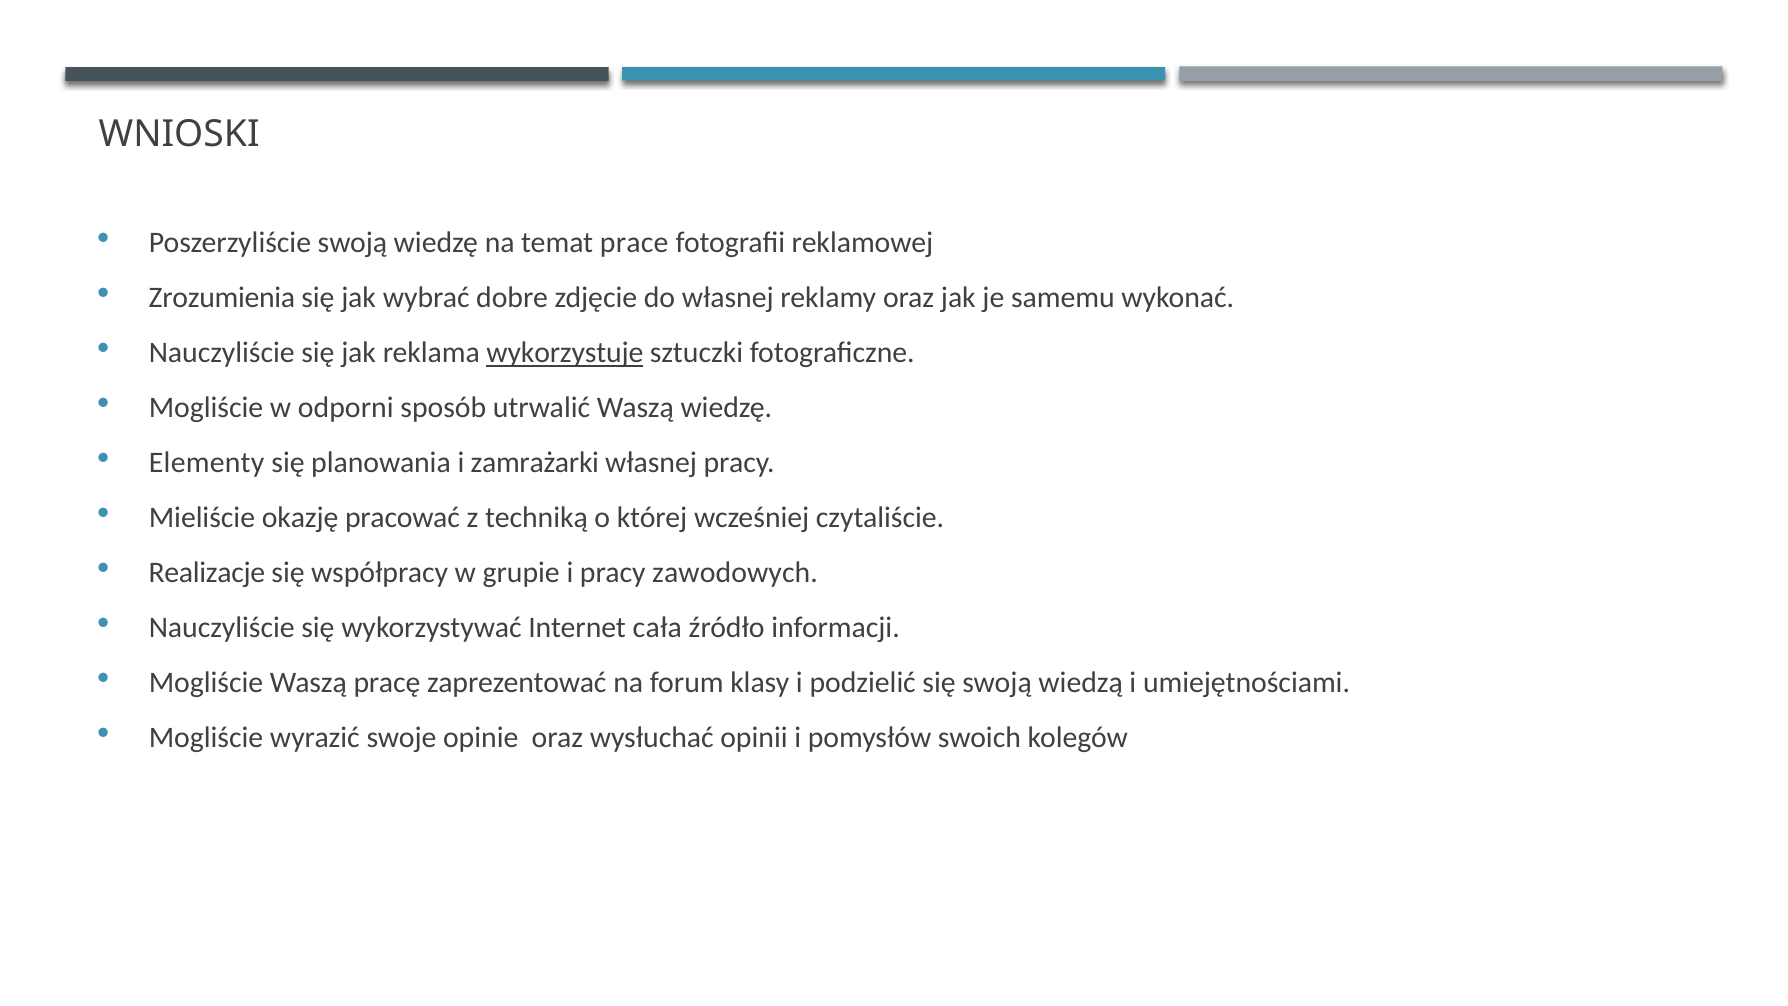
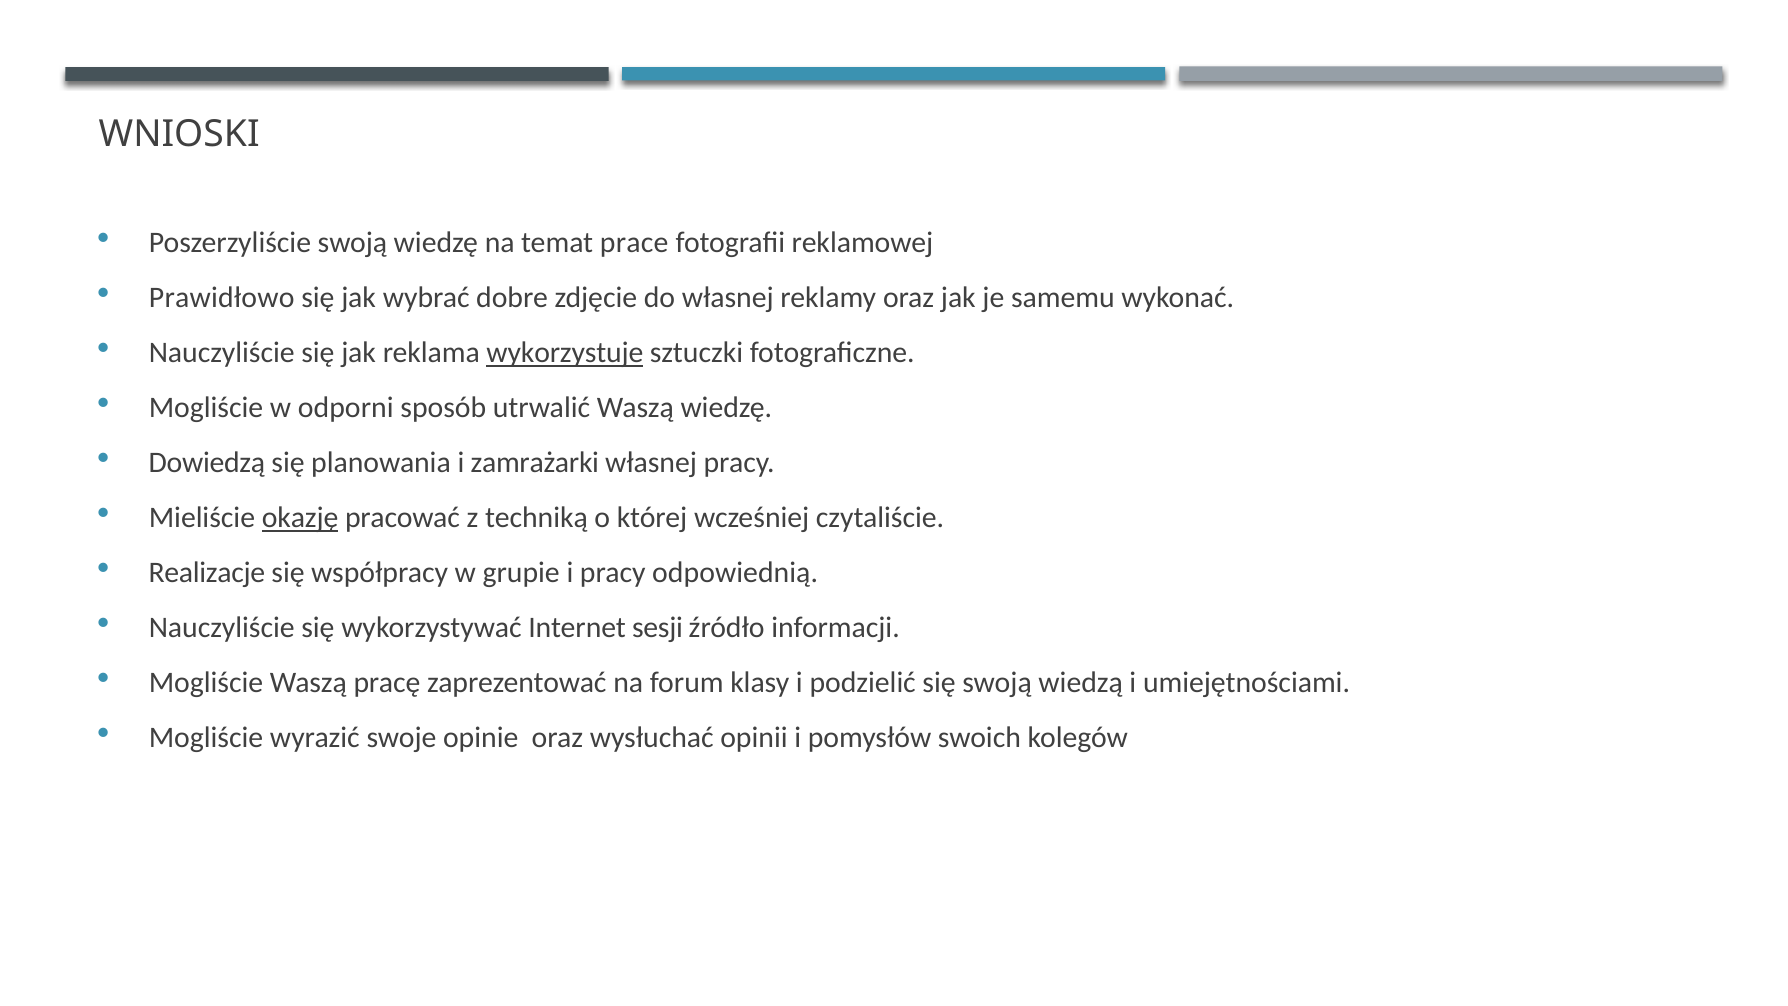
Zrozumienia: Zrozumienia -> Prawidłowo (222, 298)
Elementy: Elementy -> Dowiedzą (207, 463)
okazję underline: none -> present (300, 518)
zawodowych: zawodowych -> odpowiednią (735, 573)
cała: cała -> sesji (658, 628)
